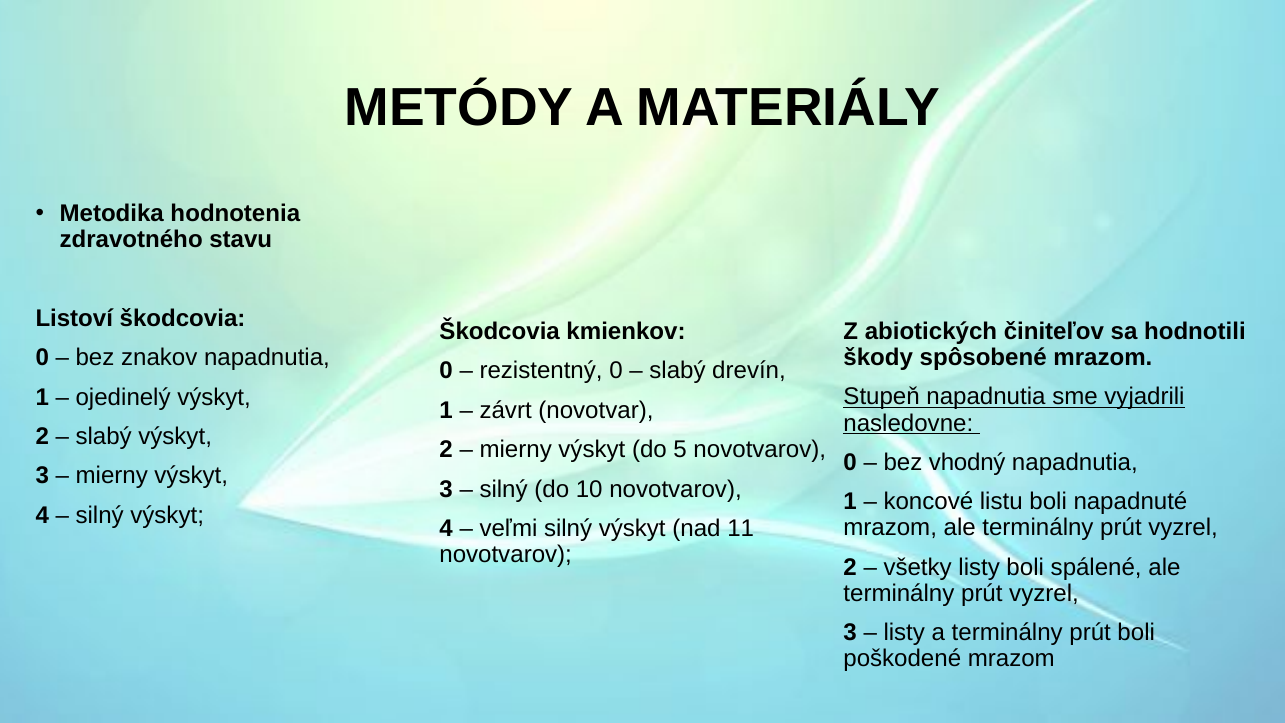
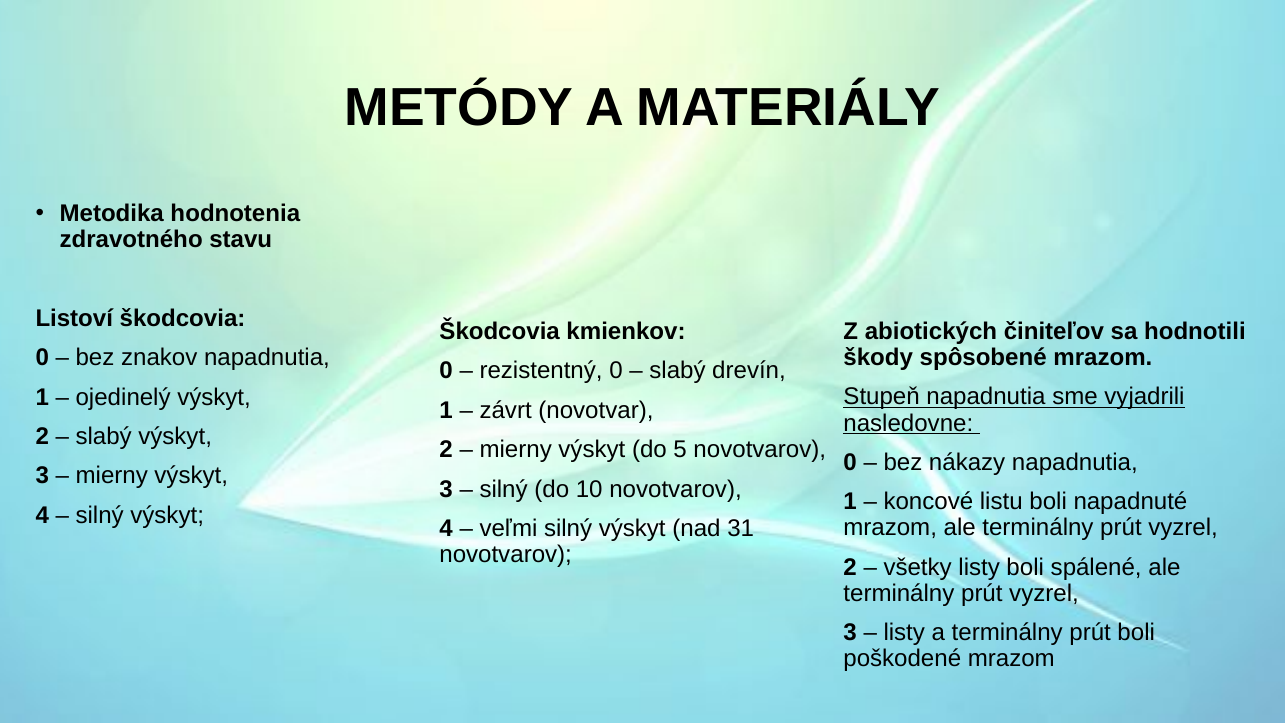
vhodný: vhodný -> nákazy (967, 462)
11: 11 -> 31 (741, 529)
